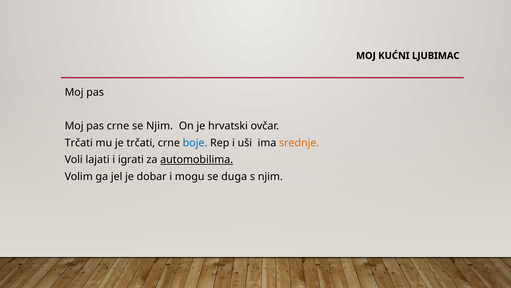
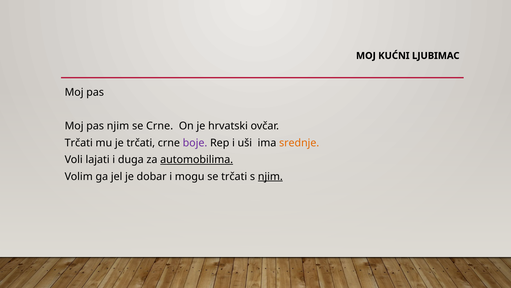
pas crne: crne -> njim (118, 126)
se Njim: Njim -> Crne (160, 126)
boje colour: blue -> purple (195, 143)
igrati: igrati -> duga (131, 159)
se duga: duga -> trčati (234, 176)
njim underline: none -> present (270, 176)
